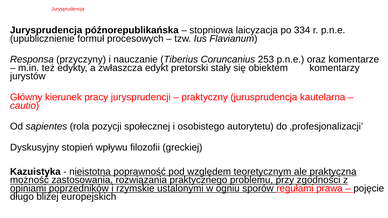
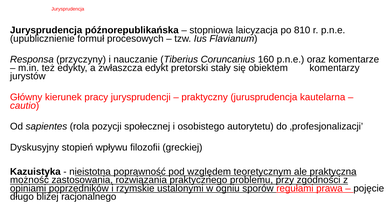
334: 334 -> 810 (302, 30)
253: 253 -> 160 (266, 60)
europejskich: europejskich -> racjonalnego (89, 197)
